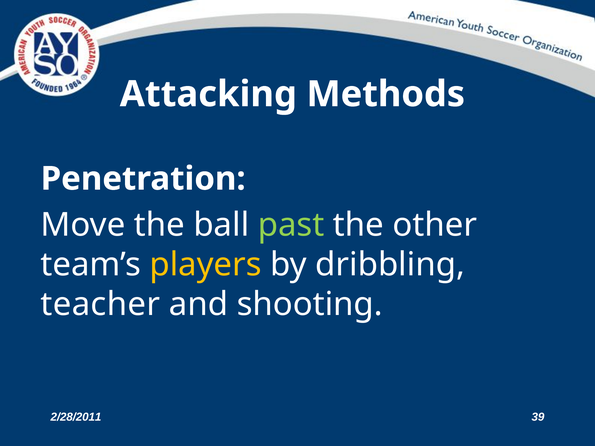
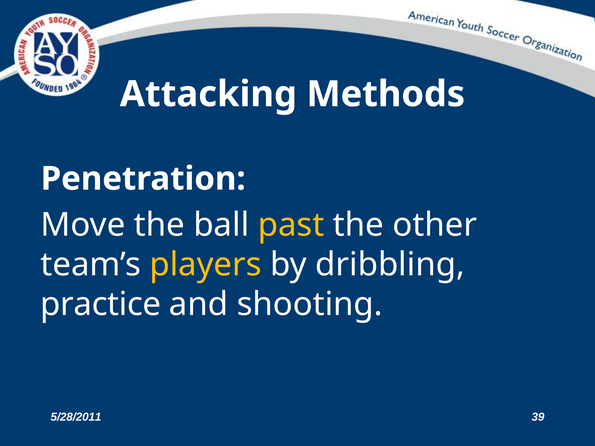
past colour: light green -> yellow (291, 225)
teacher: teacher -> practice (101, 304)
2/28/2011: 2/28/2011 -> 5/28/2011 (76, 417)
